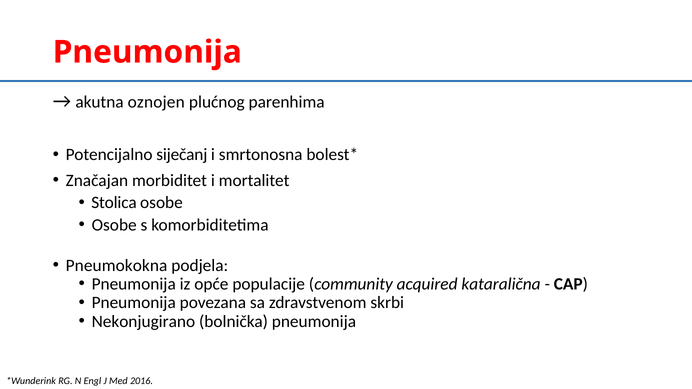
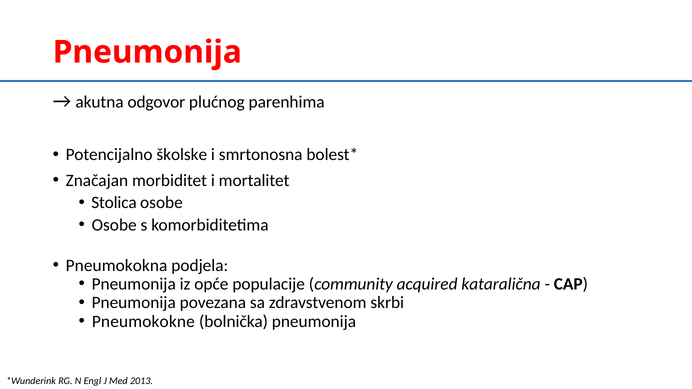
oznojen: oznojen -> odgovor (156, 102)
siječanj: siječanj -> školske (182, 155)
Nekonjugirano: Nekonjugirano -> Pneumokokne (143, 322)
2016: 2016 -> 2013 (142, 381)
